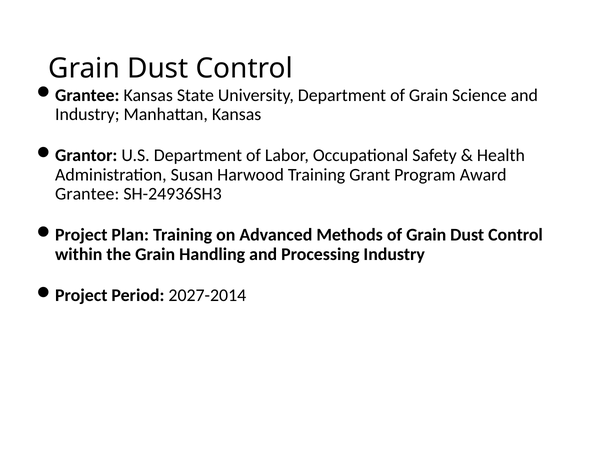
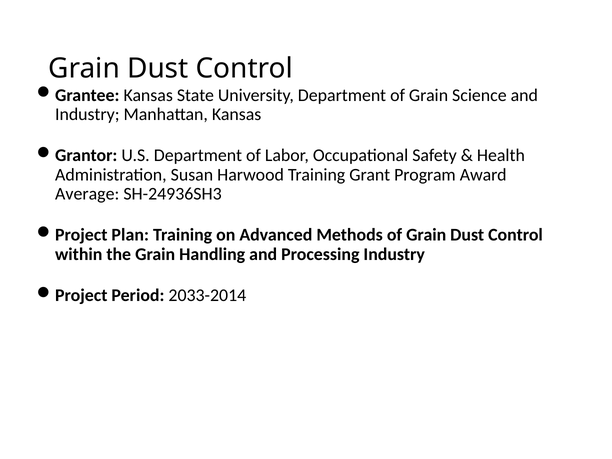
Grantee: Grantee -> Average (87, 194)
2027-2014: 2027-2014 -> 2033-2014 (207, 295)
